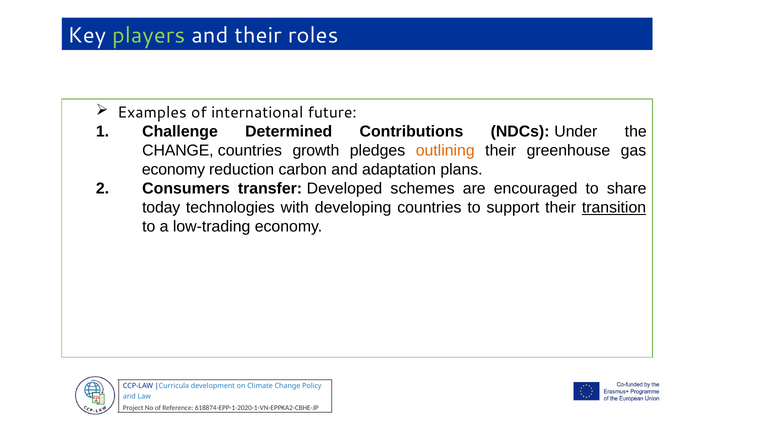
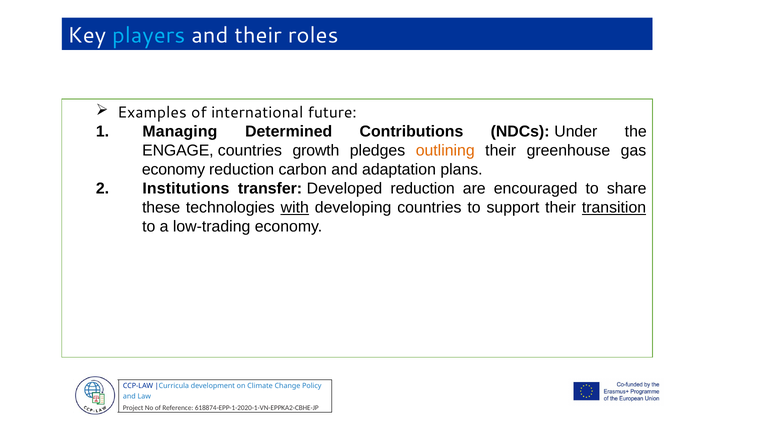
players colour: light green -> light blue (149, 35)
Challenge: Challenge -> Managing (180, 132)
CHANGE: CHANGE -> ENGAGE (178, 151)
Consumers: Consumers -> Institutions (186, 189)
Developed schemes: schemes -> reduction (423, 189)
today: today -> these (161, 208)
with underline: none -> present (295, 208)
